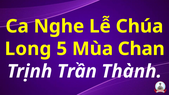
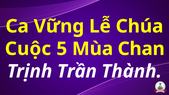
Nghe: Nghe -> Vững (59, 26)
Long: Long -> Cuộc (28, 49)
